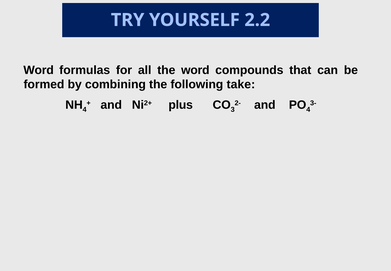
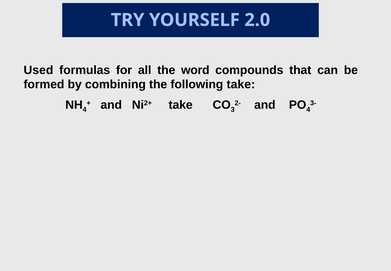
2.2: 2.2 -> 2.0 (257, 20)
Word: Word -> Used (38, 70)
Ni2+ plus: plus -> take (181, 105)
